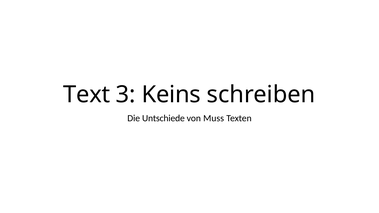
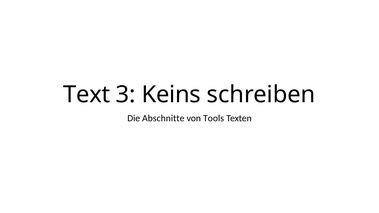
Untschiede: Untschiede -> Abschnitte (163, 118)
Muss: Muss -> Tools (214, 118)
